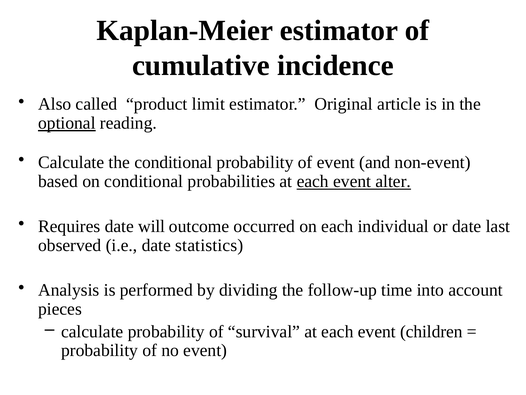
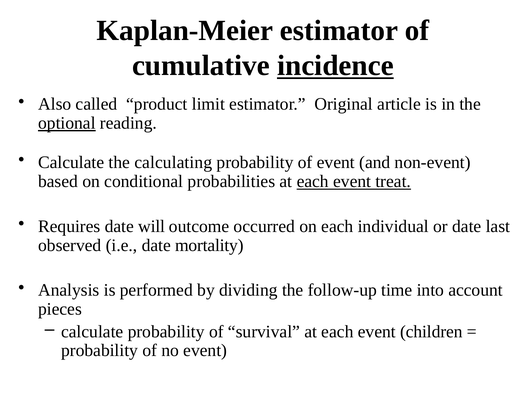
incidence underline: none -> present (335, 66)
the conditional: conditional -> calculating (173, 162)
alter: alter -> treat (393, 181)
statistics: statistics -> mortality (209, 245)
